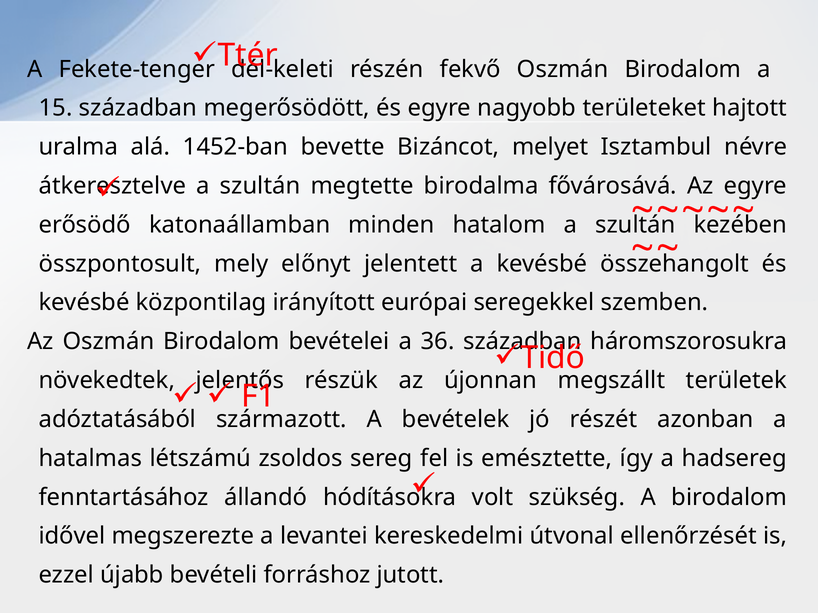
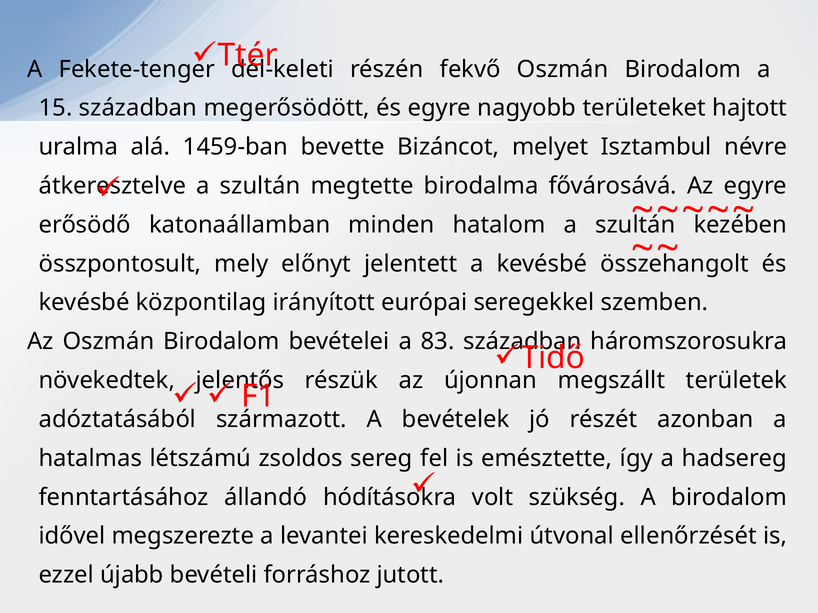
1452-ban: 1452-ban -> 1459-ban (235, 147)
36: 36 -> 83 (438, 342)
